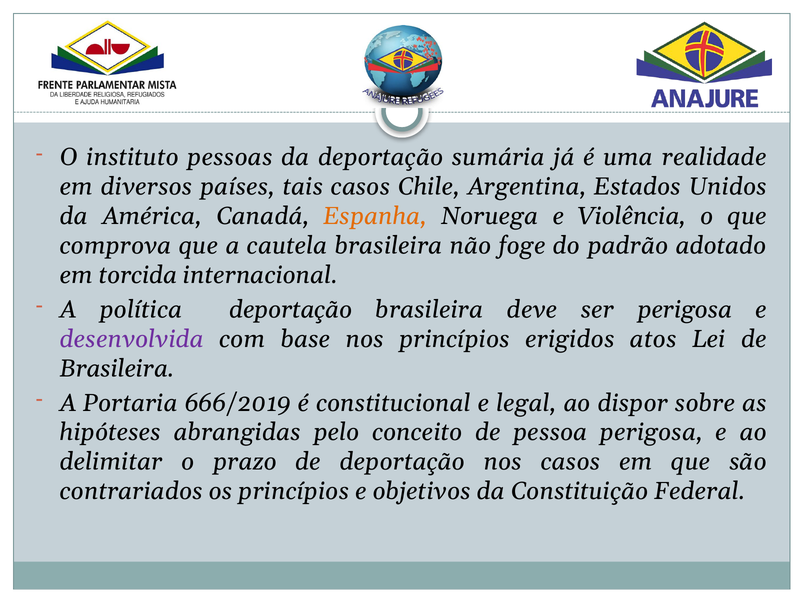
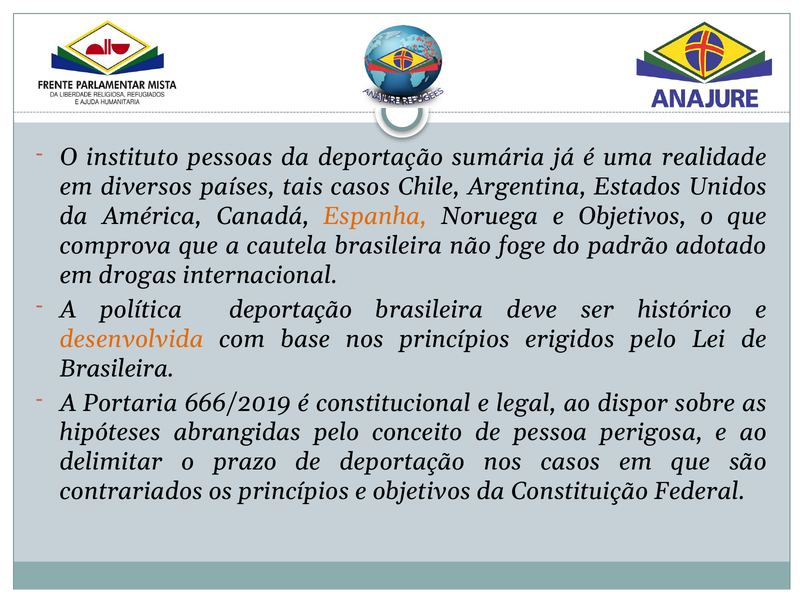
Noruega e Violência: Violência -> Objetivos (632, 216)
torcida: torcida -> drogas (138, 275)
ser perigosa: perigosa -> histórico (685, 310)
desenvolvida colour: purple -> orange (132, 339)
erigidos atos: atos -> pelo (653, 339)
